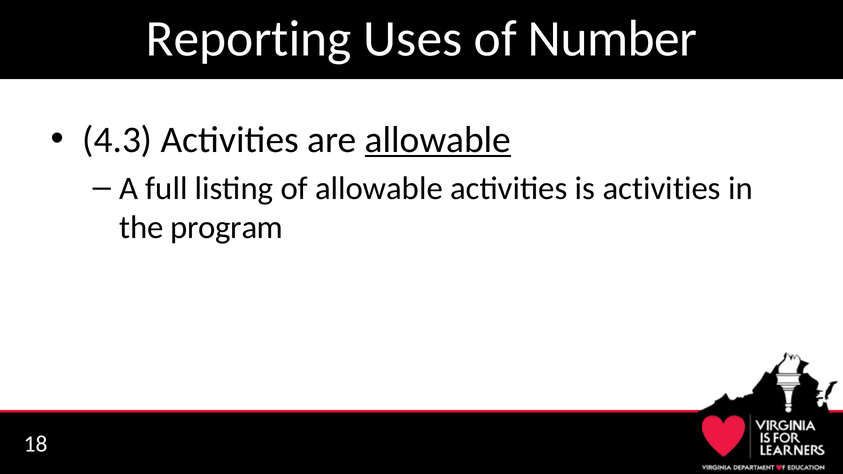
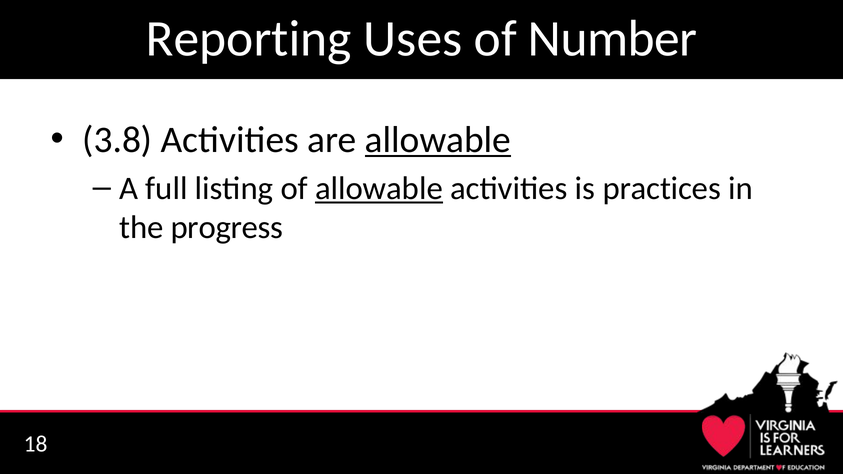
4.3: 4.3 -> 3.8 (117, 140)
allowable underline: none -> present (379, 188)
is activities: activities -> practices (662, 188)
program: program -> progress (227, 228)
